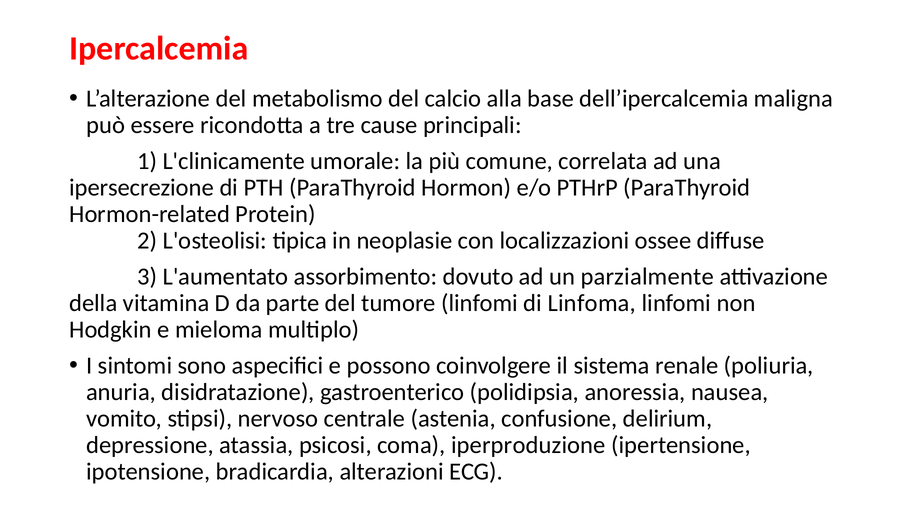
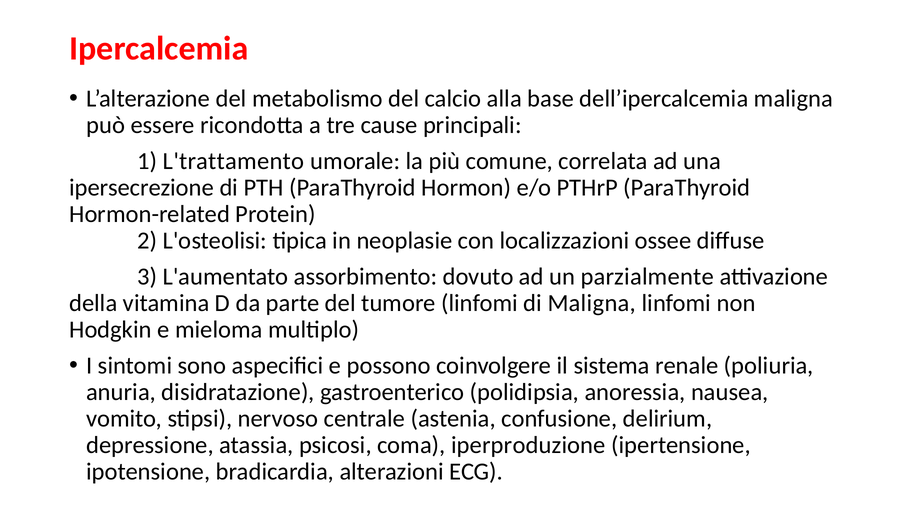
L'clinicamente: L'clinicamente -> L'trattamento (234, 161)
di Linfoma: Linfoma -> Maligna (592, 303)
